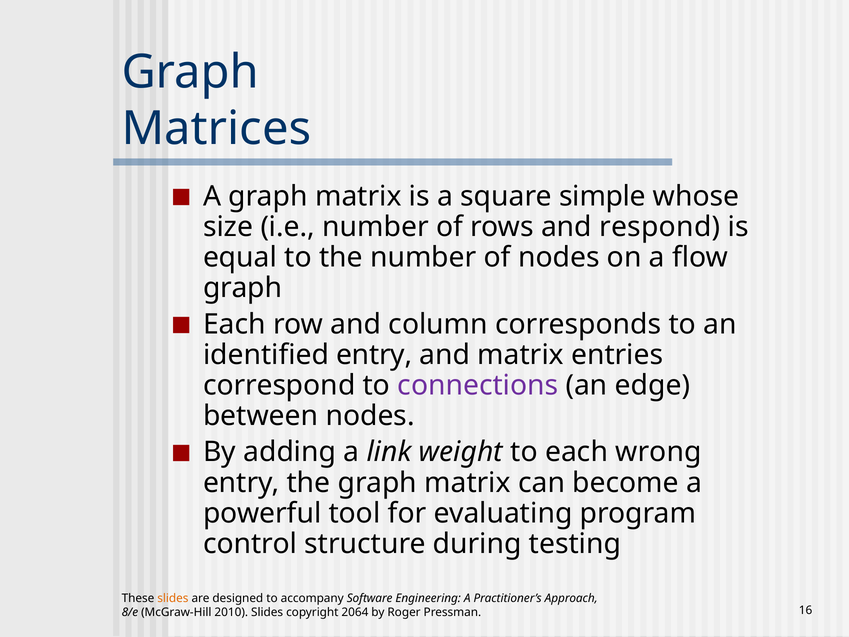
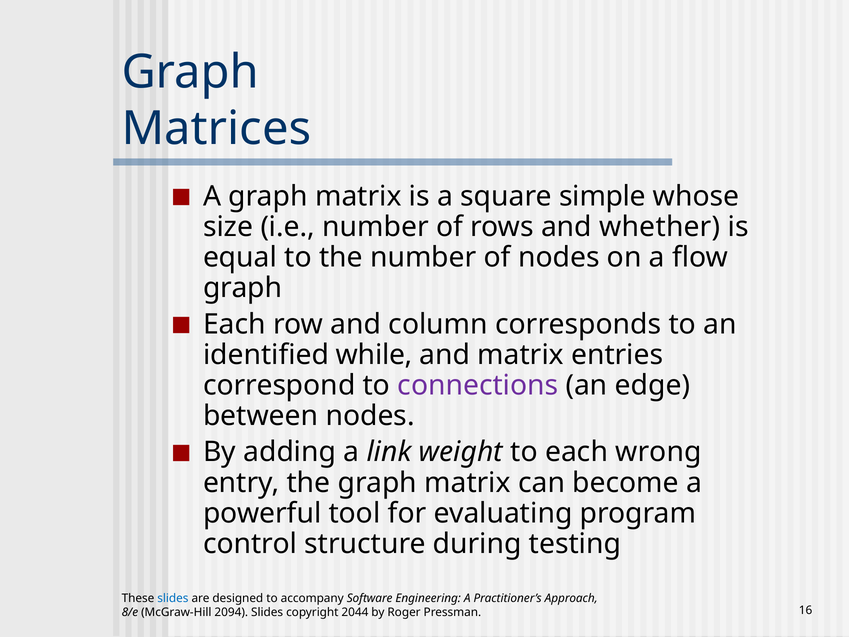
respond: respond -> whether (660, 227)
identified entry: entry -> while (374, 355)
slides colour: orange -> blue (173, 598)
2010: 2010 -> 2094 (231, 612)
2064: 2064 -> 2044 (355, 612)
